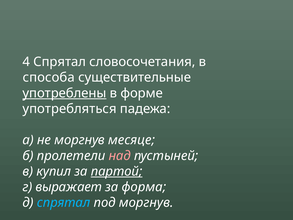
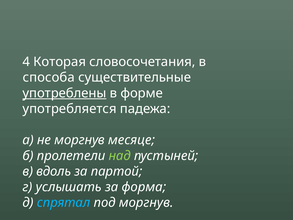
4 Спрятал: Спрятал -> Которая (60, 62)
употребляться: употребляться -> употребляется (70, 109)
над colour: pink -> light green (120, 156)
купил: купил -> вдоль (54, 171)
партой underline: present -> none (117, 171)
выражает: выражает -> услышать (69, 187)
